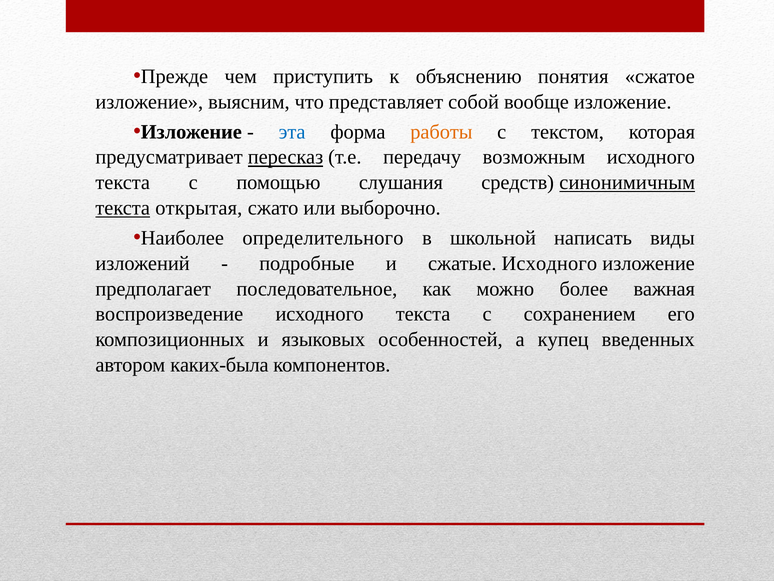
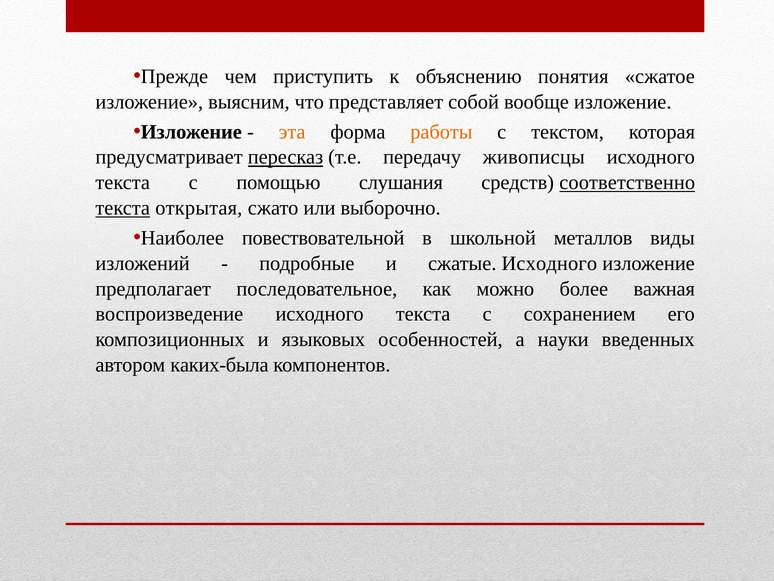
эта colour: blue -> orange (292, 132)
возможным: возможным -> живописцы (534, 157)
синонимичным: синонимичным -> соответственно (627, 182)
определительного: определительного -> повествовательной (323, 238)
написать: написать -> металлов (593, 238)
купец: купец -> науки (563, 339)
